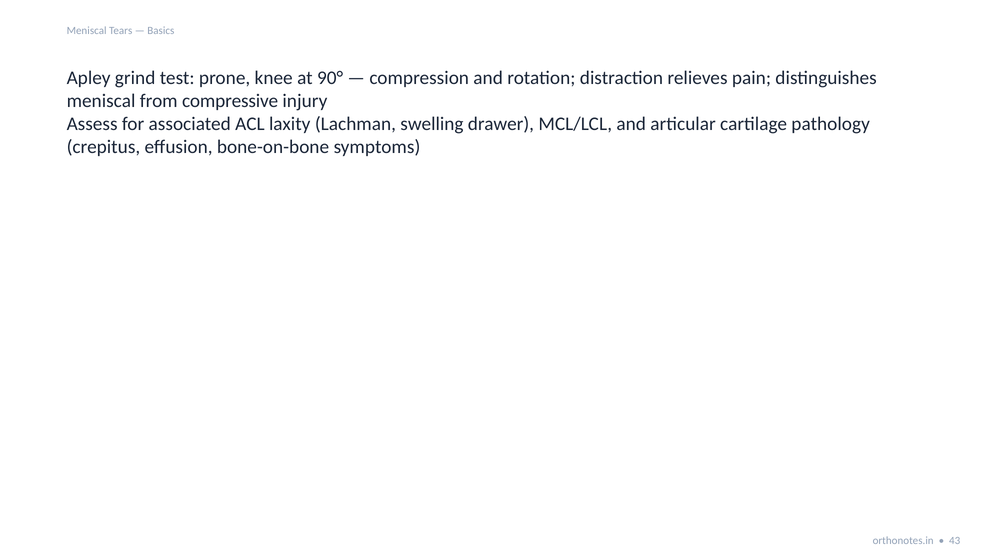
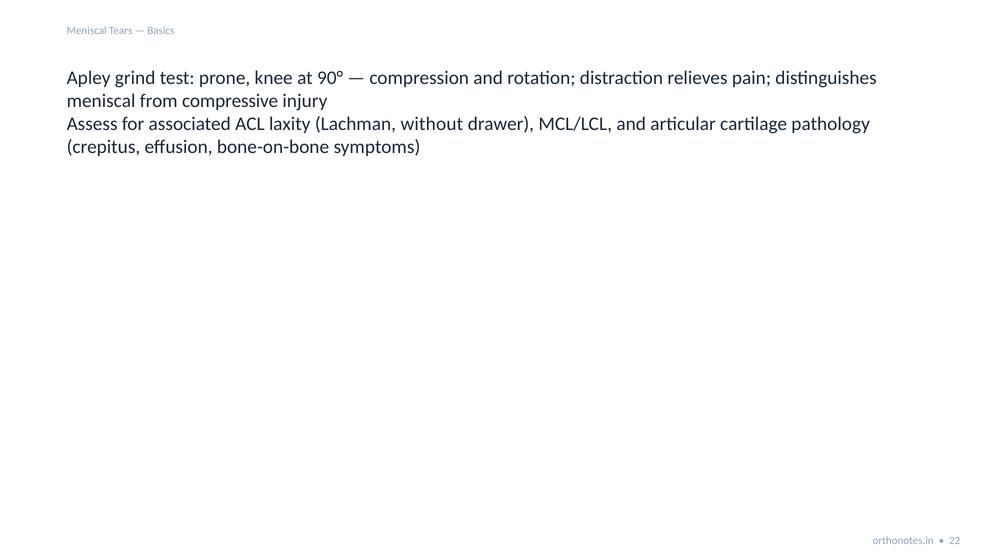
swelling: swelling -> without (432, 124)
43: 43 -> 22 (955, 541)
